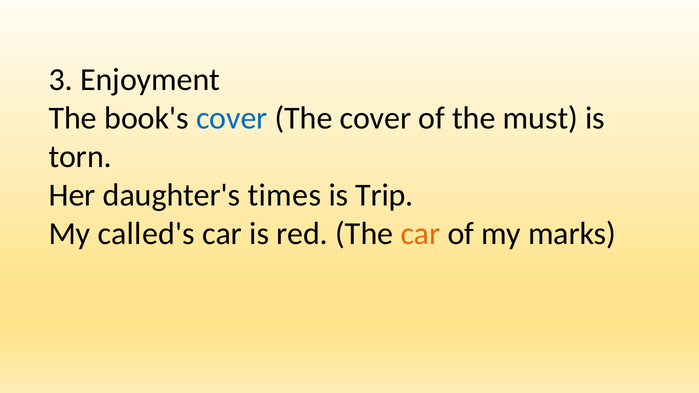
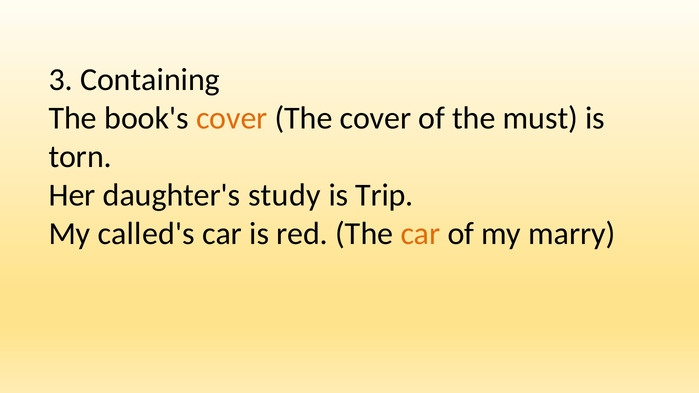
Enjoyment: Enjoyment -> Containing (150, 80)
cover colour: blue -> orange (232, 118)
times: times -> study (284, 195)
marks: marks -> marry (572, 234)
